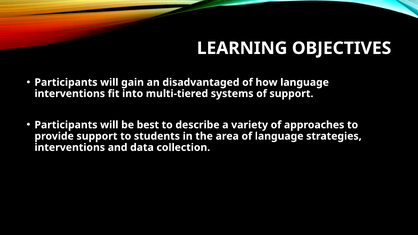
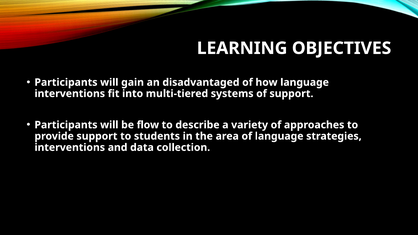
best: best -> flow (148, 125)
